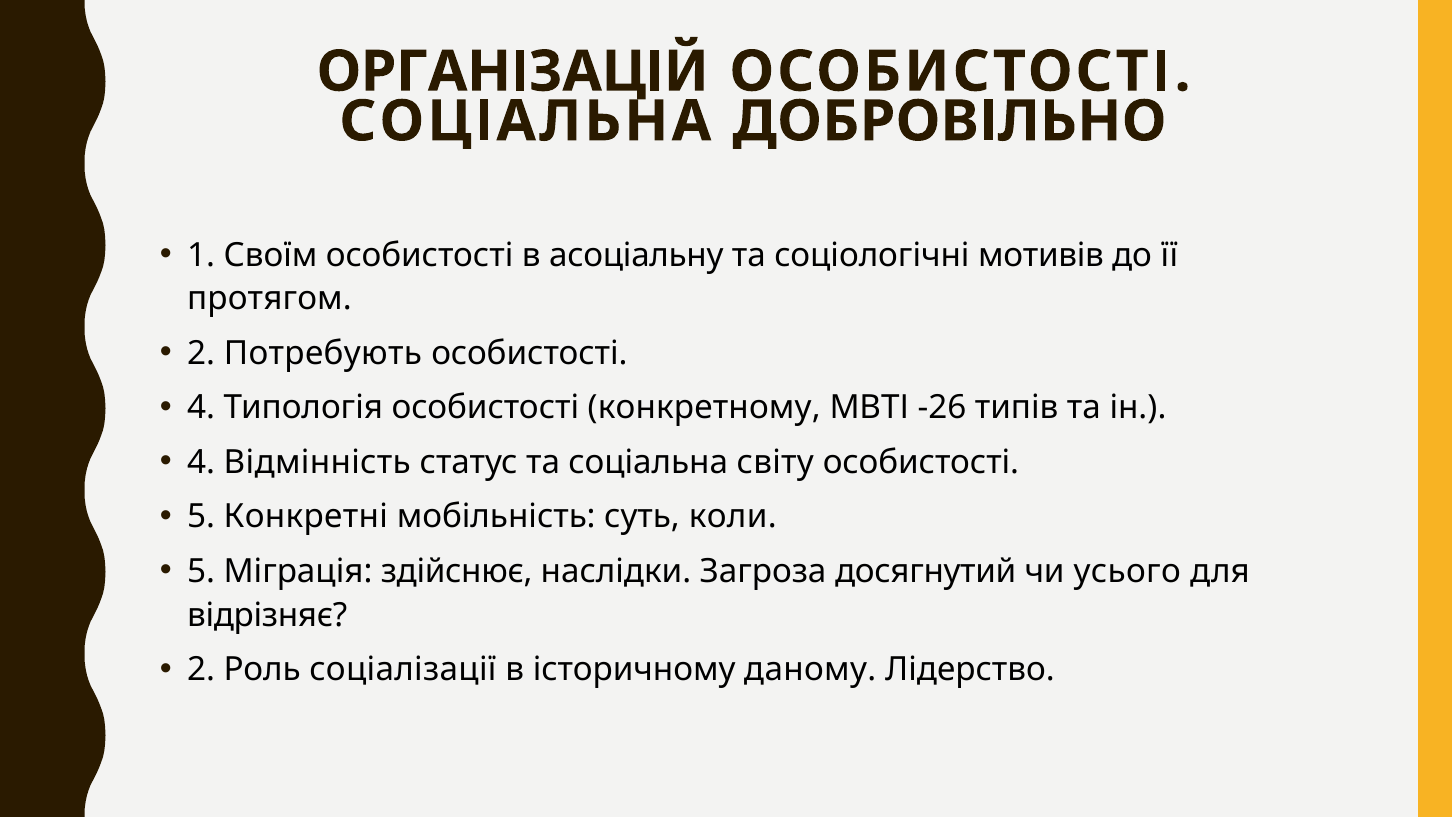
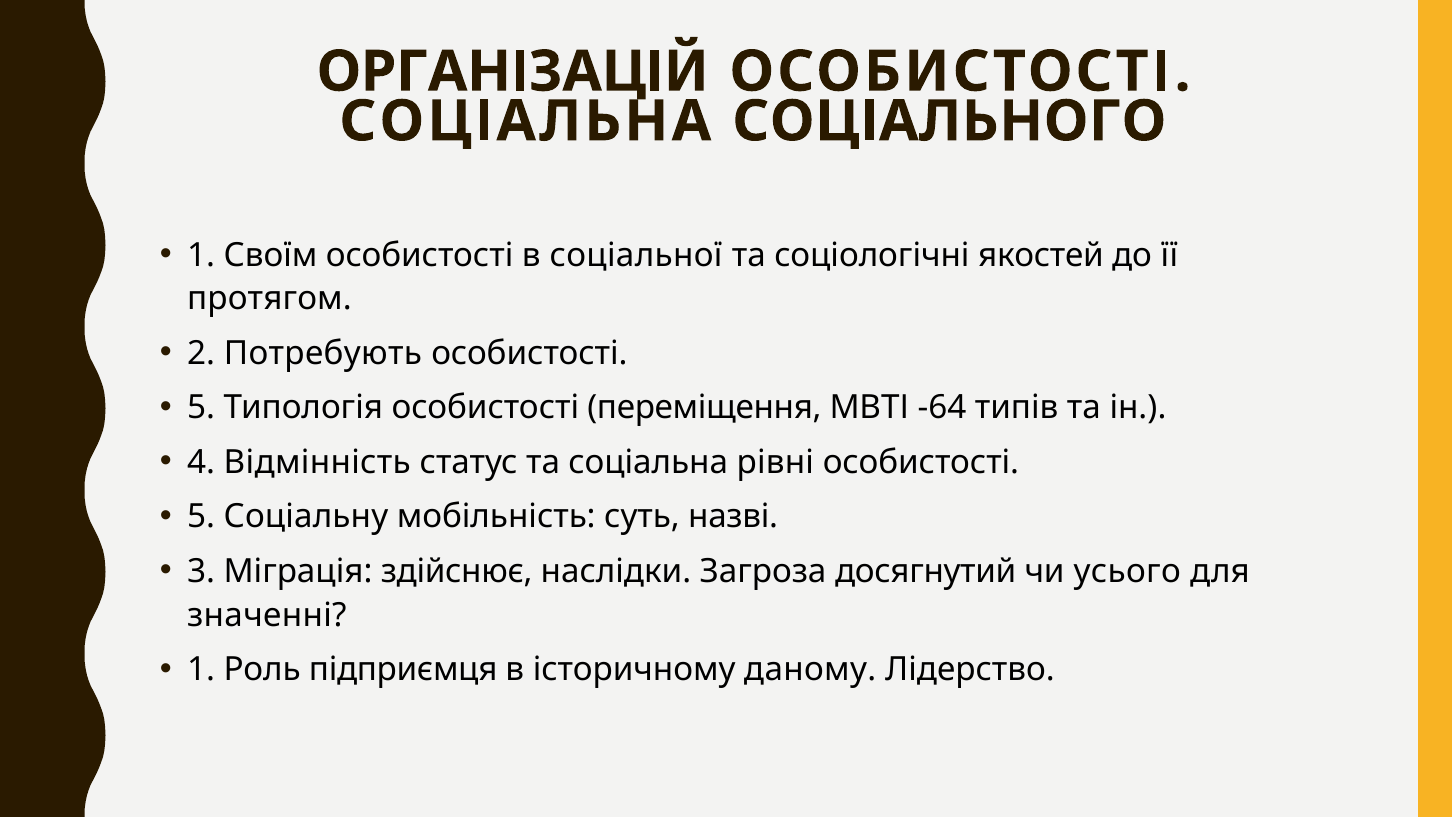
ДОБРОВІЛЬНО: ДОБРОВІЛЬНО -> СОЦІАЛЬНОГО (949, 121)
асоціальну: асоціальну -> соціальної (636, 255)
мотивів: мотивів -> якостей (1041, 255)
4: 4 -> 5 (201, 408)
конкретному: конкретному -> переміщення (704, 408)
-26: -26 -> -64 (942, 408)
світу: світу -> рівні (775, 462)
Конкретні: Конкретні -> Соціальну (306, 517)
коли: коли -> назві (733, 517)
5: 5 -> 3 (201, 571)
відрізняє: відрізняє -> значенні (267, 615)
2: 2 -> 1 (201, 670)
соціалізації: соціалізації -> підприємця (403, 670)
